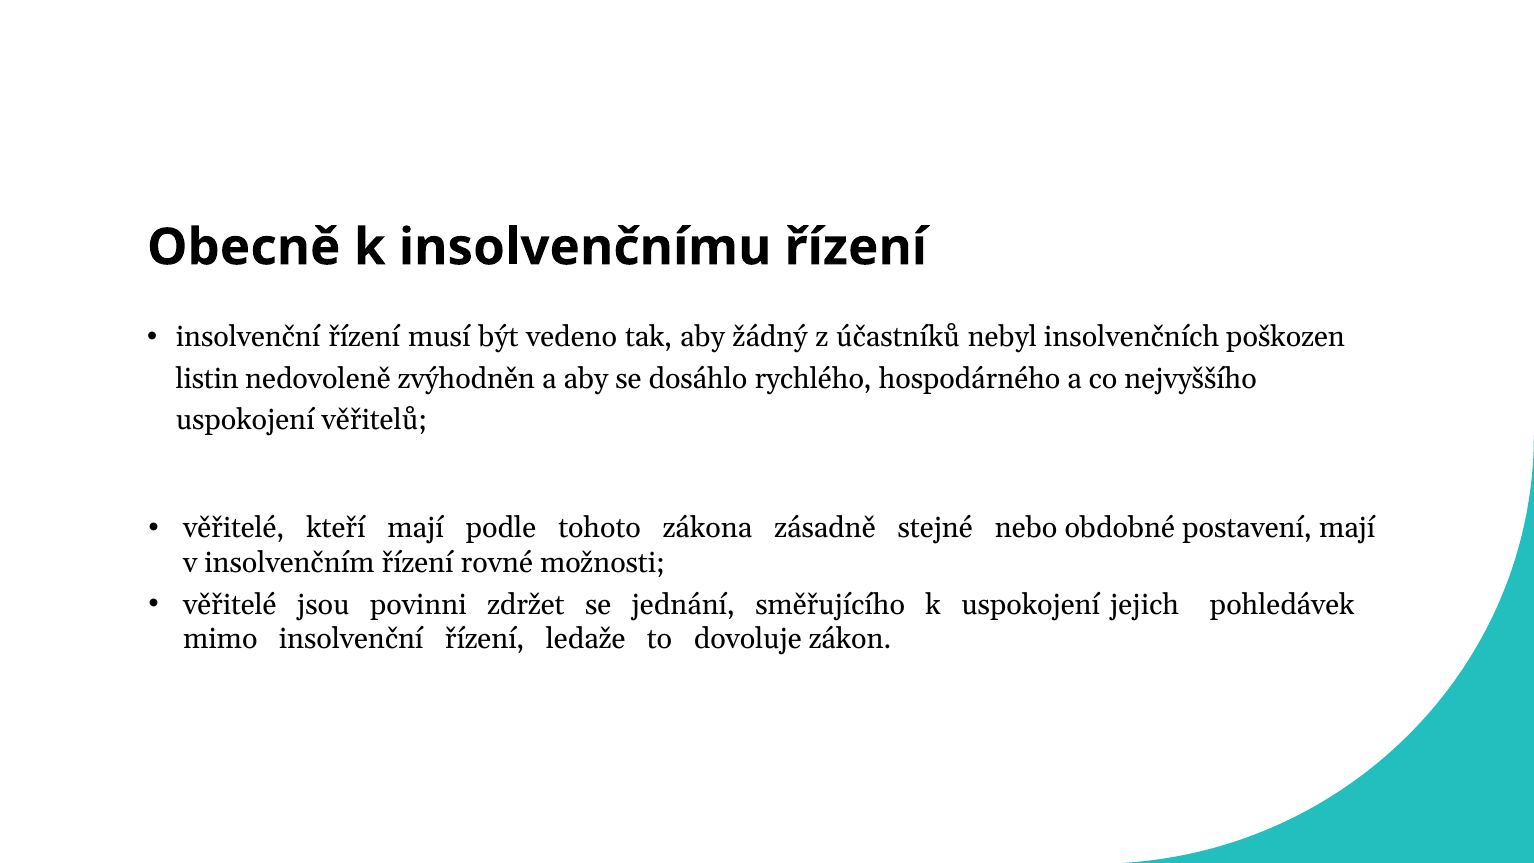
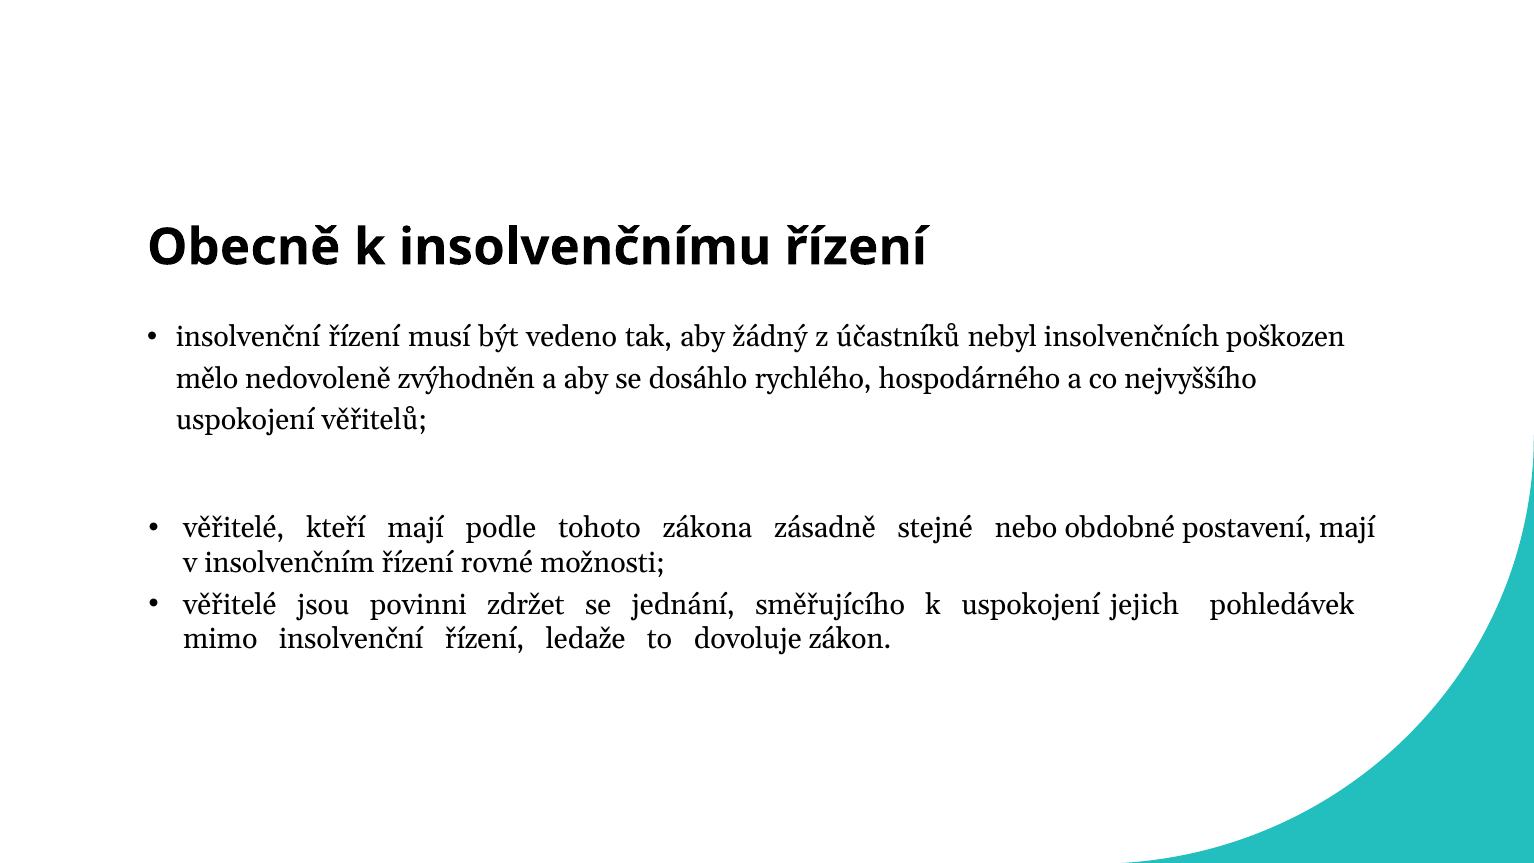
listin: listin -> mělo (207, 379)
